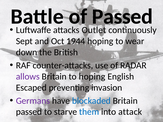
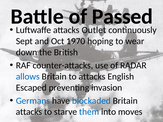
1944: 1944 -> 1970 (76, 41)
allows colour: purple -> blue (28, 77)
to hoping: hoping -> attacks (92, 77)
Germans colour: purple -> blue (33, 101)
passed: passed -> attacks (29, 112)
attack: attack -> moves (130, 112)
